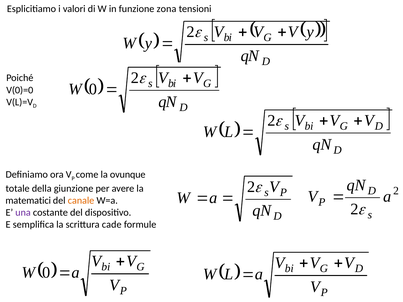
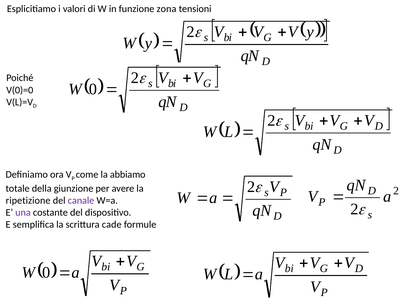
ovunque: ovunque -> abbiamo (128, 175)
matematici: matematici -> ripetizione (28, 201)
canale colour: orange -> purple (81, 201)
